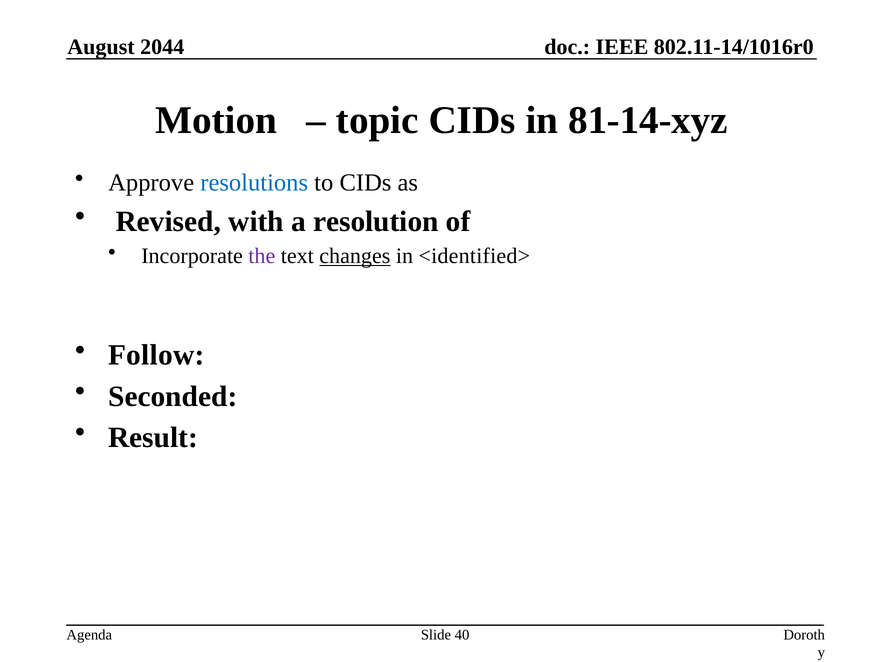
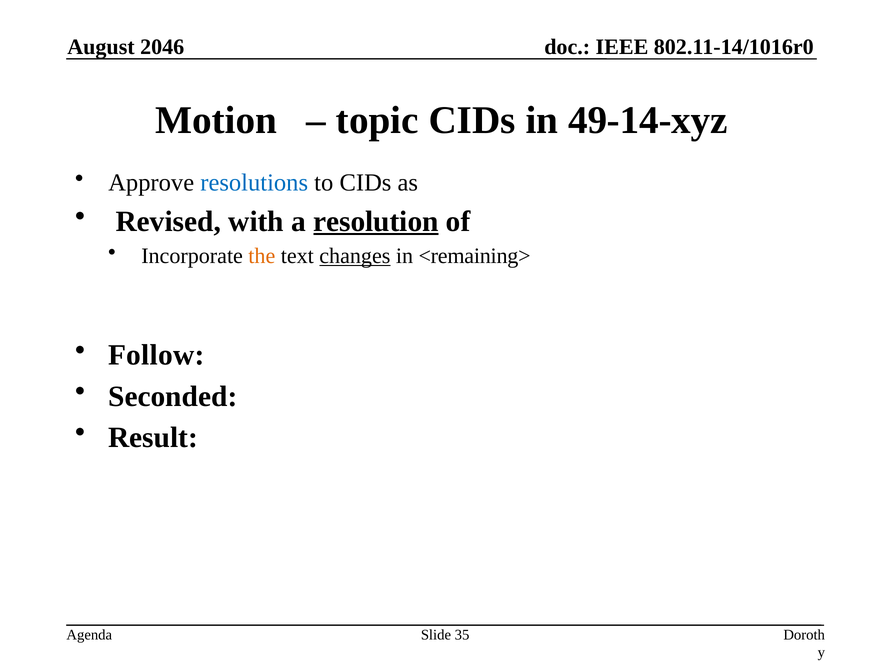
2044: 2044 -> 2046 (162, 47)
81-14-xyz: 81-14-xyz -> 49-14-xyz (648, 120)
resolution underline: none -> present (376, 221)
the colour: purple -> orange (262, 256)
<identified>: <identified> -> <remaining> (475, 256)
40: 40 -> 35 (462, 635)
